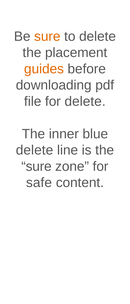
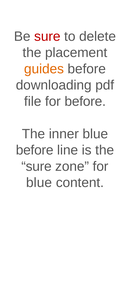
sure colour: orange -> red (47, 36)
for delete: delete -> before (85, 101)
delete: delete -> before (35, 150)
safe: safe -> blue (39, 183)
